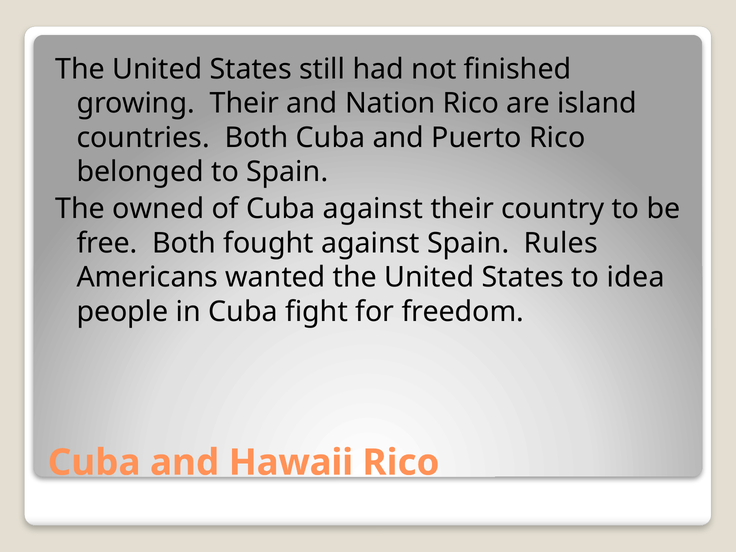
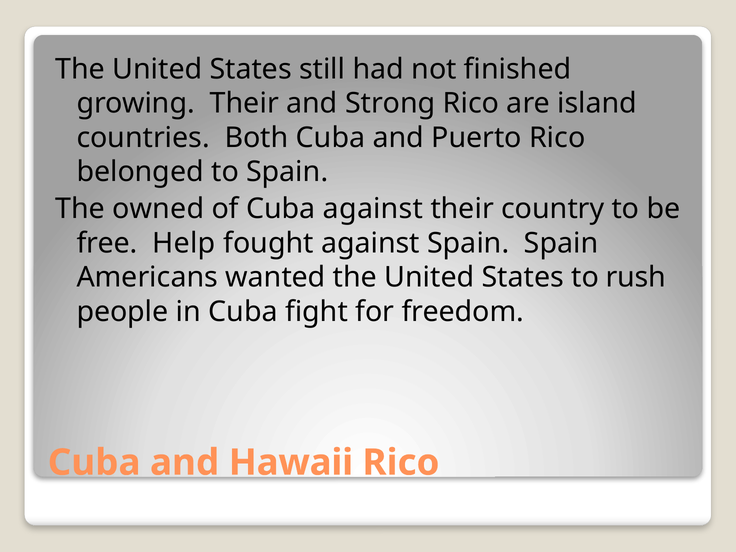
Nation: Nation -> Strong (390, 103)
free Both: Both -> Help (184, 243)
Spain Rules: Rules -> Spain (561, 243)
idea: idea -> rush (636, 277)
